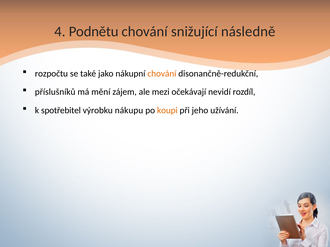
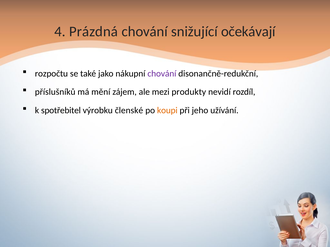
Podnětu: Podnětu -> Prázdná (94, 32)
následně: následně -> očekávají (248, 32)
chování colour: orange -> purple (162, 74)
očekávají: očekávají -> produkty (189, 92)
nákupu: nákupu -> členské (129, 110)
